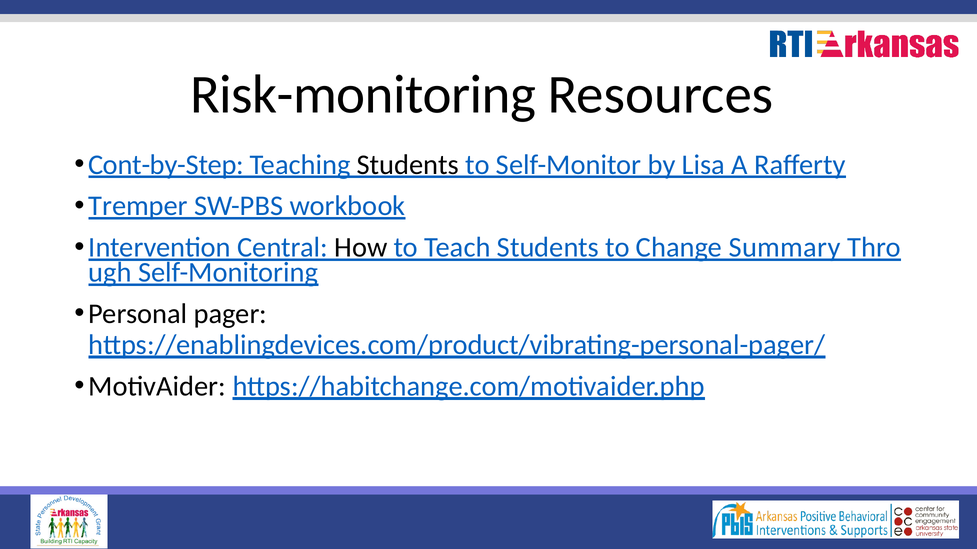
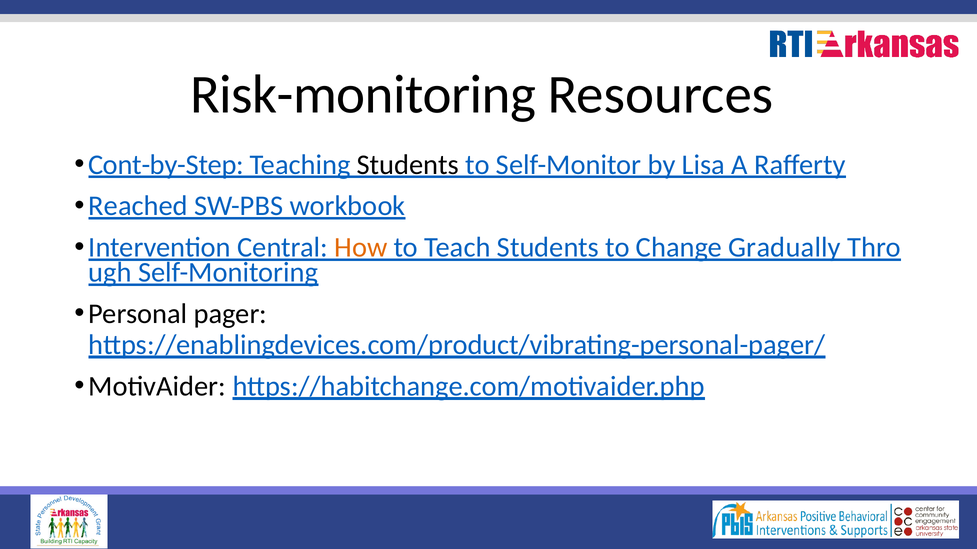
Tremper: Tremper -> Reached (138, 206)
How colour: black -> orange (361, 248)
Summary: Summary -> Gradually (785, 248)
